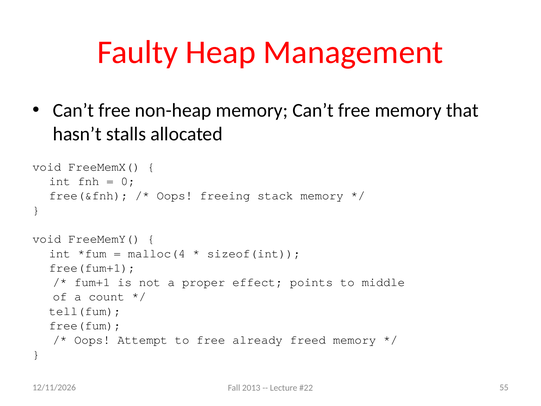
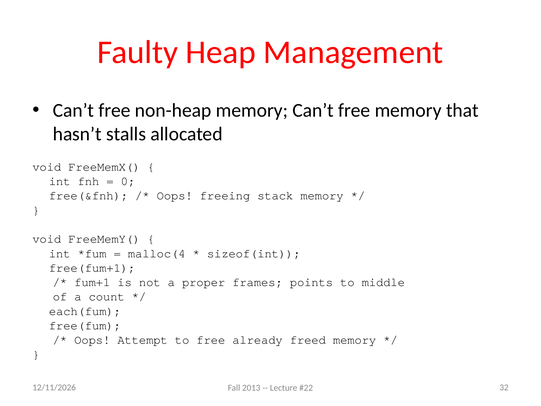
effect: effect -> frames (258, 282)
tell(fum: tell(fum -> each(fum (85, 311)
55: 55 -> 32 (504, 387)
